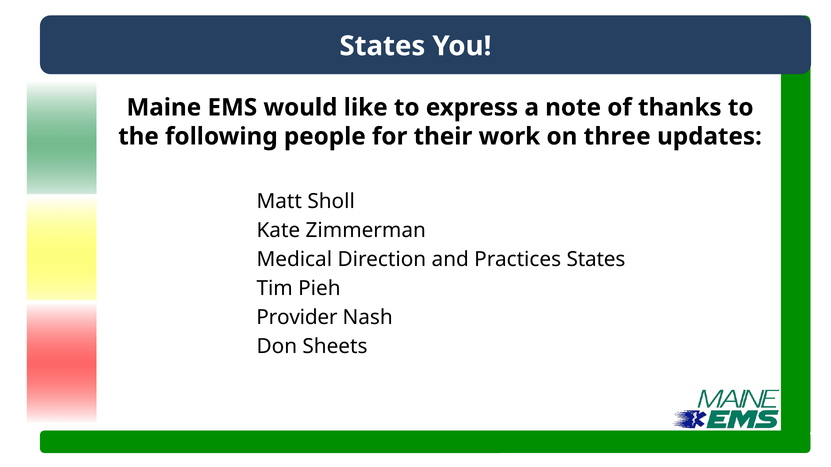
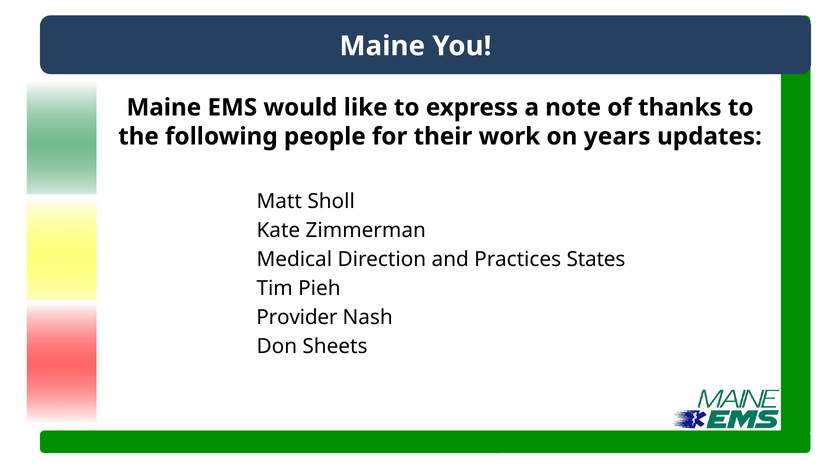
States: States -> Maine (382, 46)
three: three -> years (617, 137)
